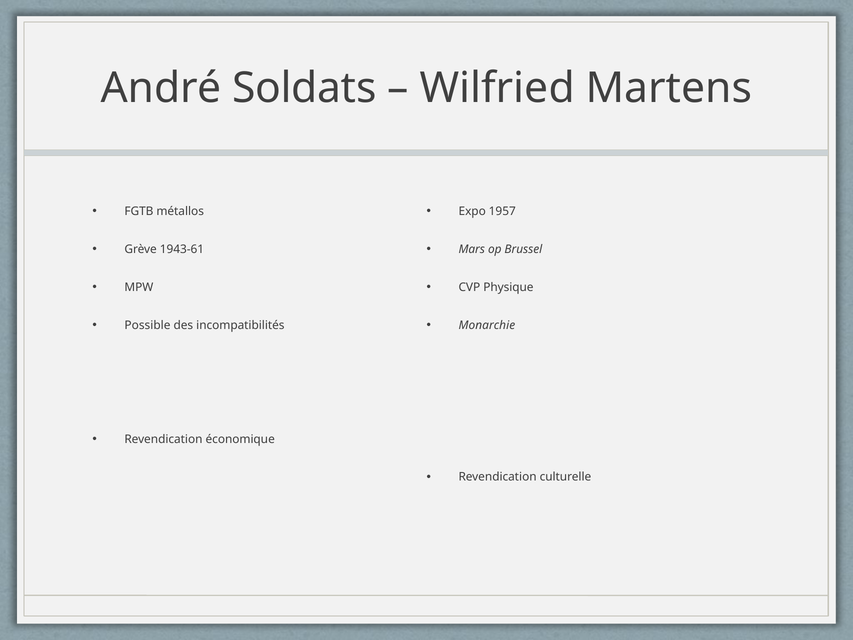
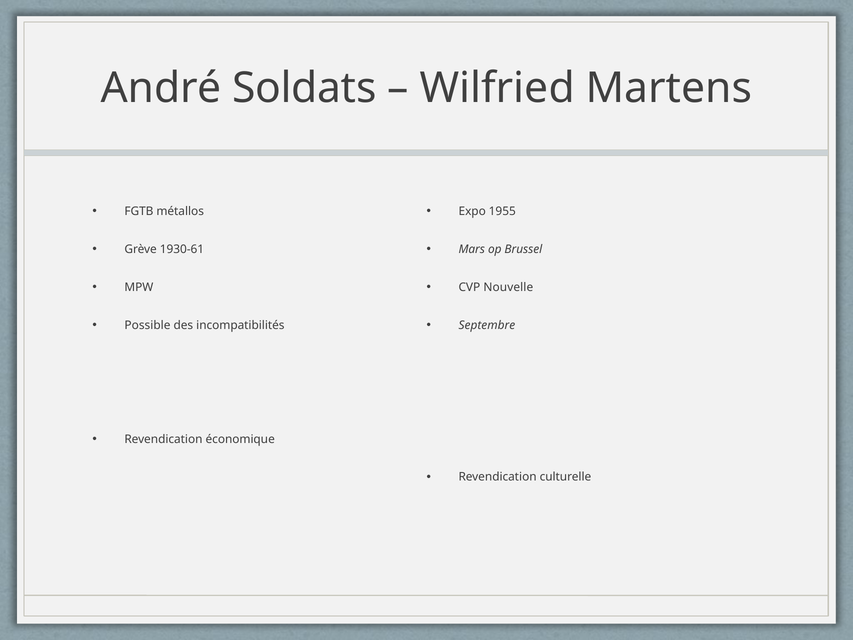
1957: 1957 -> 1955 (502, 211)
1943-61: 1943-61 -> 1930-61 (182, 249)
Physique: Physique -> Nouvelle (508, 287)
Monarchie: Monarchie -> Septembre (487, 325)
